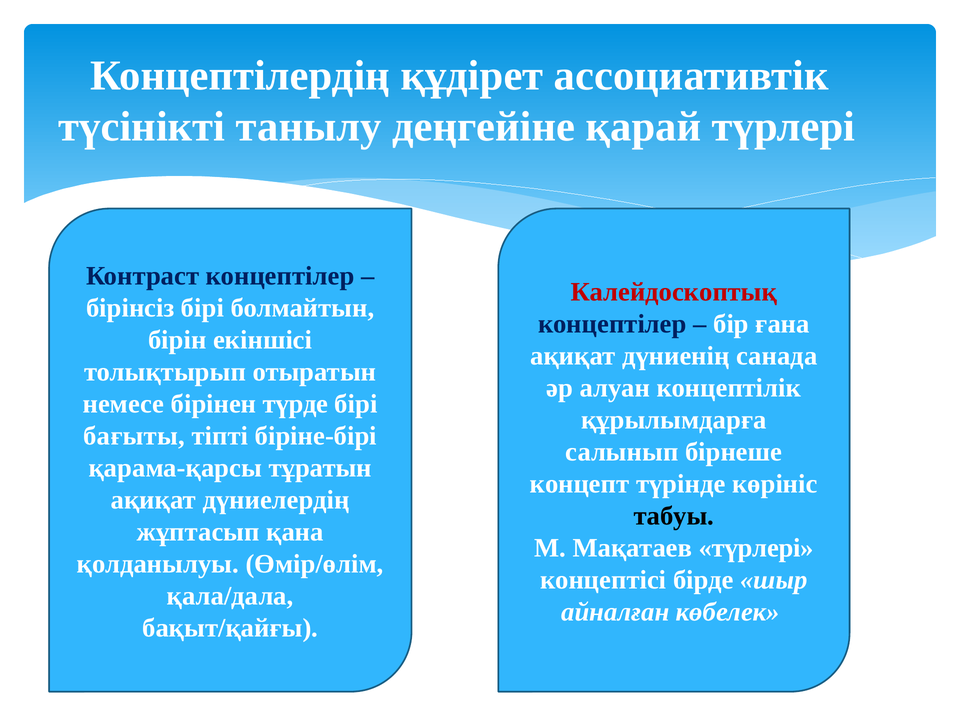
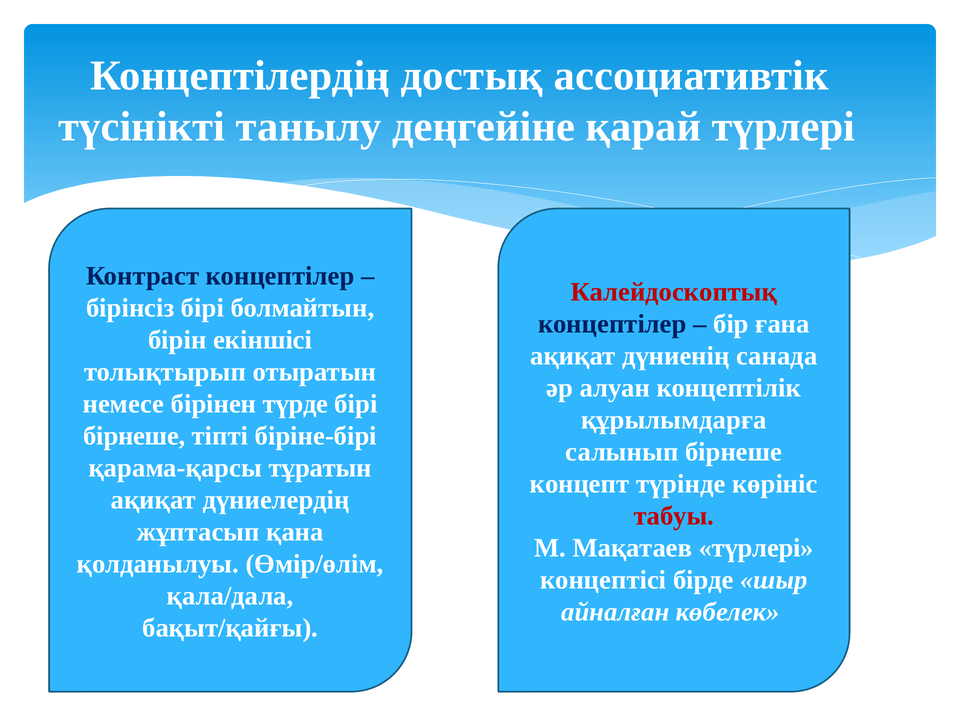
құдірет: құдірет -> достық (472, 76)
бағыты: бағыты -> бірнеше (134, 436)
табуы colour: black -> red (674, 516)
